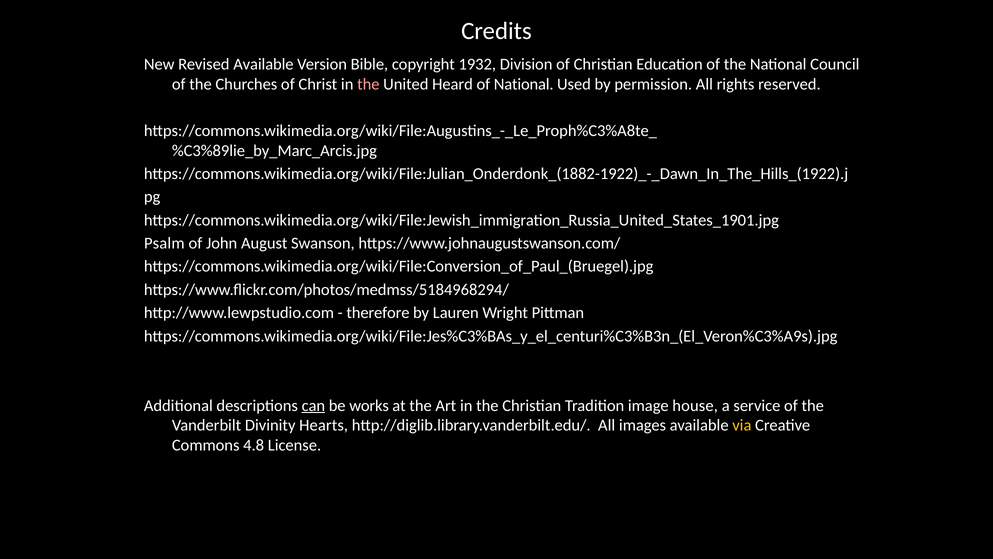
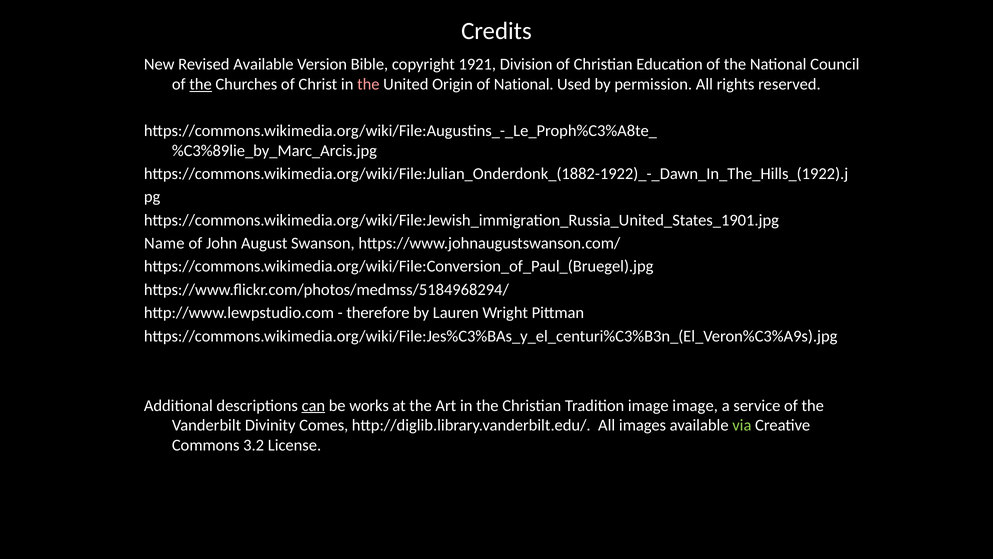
1932: 1932 -> 1921 (477, 64)
the underline: none -> present (201, 84)
Heard: Heard -> Origin (452, 84)
Psalm: Psalm -> Name (164, 243)
image house: house -> image (695, 405)
Hearts: Hearts -> Comes (324, 425)
via colour: yellow -> light green (742, 425)
4.8: 4.8 -> 3.2 (254, 445)
